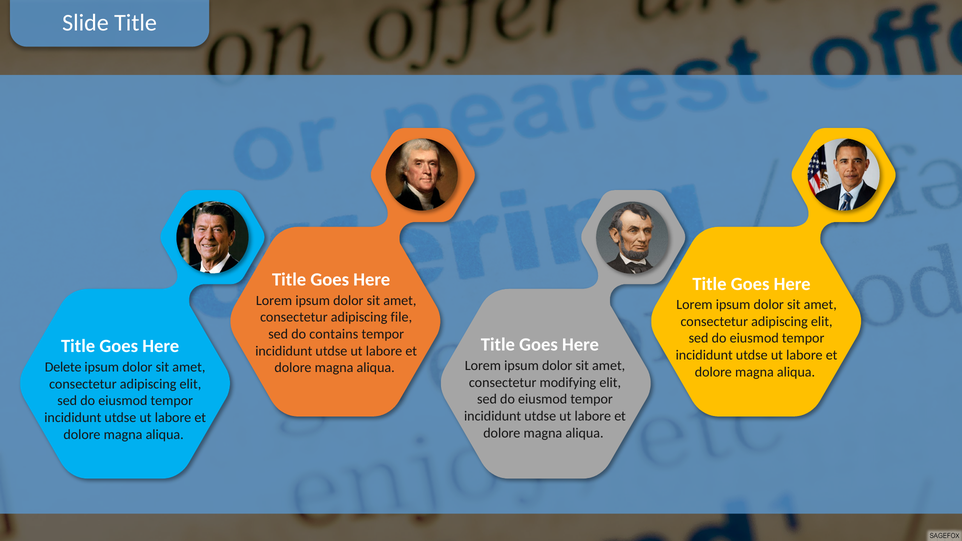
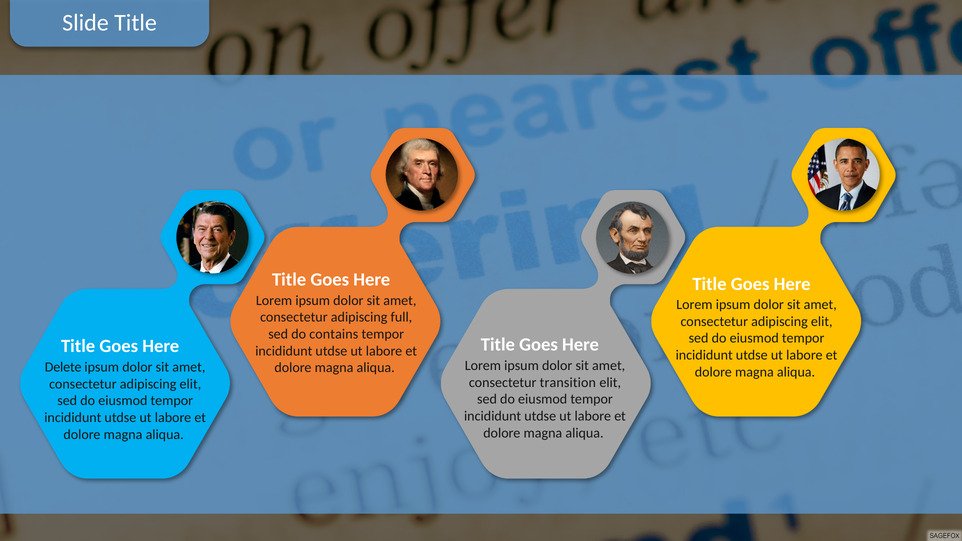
file: file -> full (401, 317)
modifying: modifying -> transition (568, 382)
